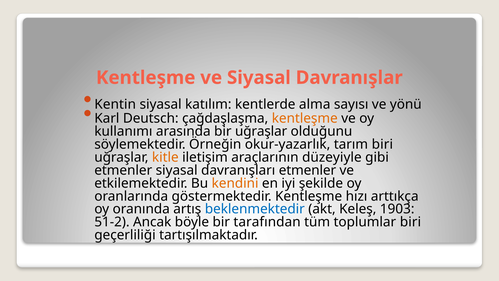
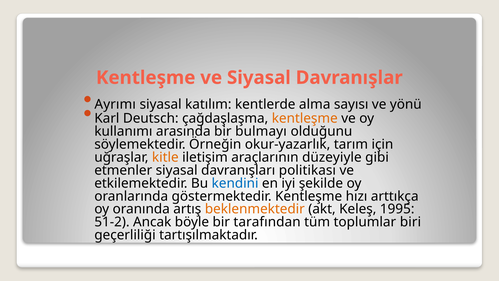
Kentin: Kentin -> Ayrımı (115, 104)
bir uğraşlar: uğraşlar -> bulmayı (261, 131)
tarım biri: biri -> için (382, 144)
davranışları etmenler: etmenler -> politikası (307, 170)
kendini colour: orange -> blue (235, 183)
beklenmektedir colour: blue -> orange (255, 209)
1903: 1903 -> 1995 (397, 209)
